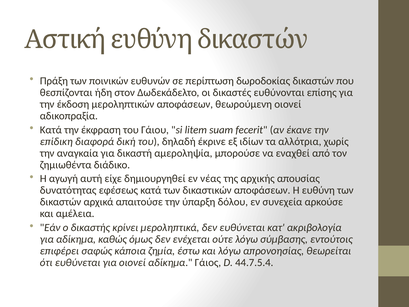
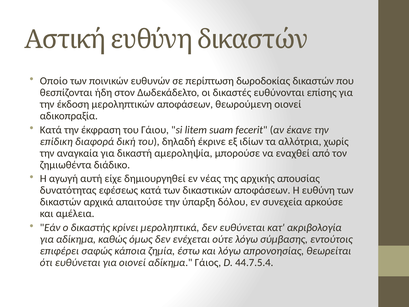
Πράξη: Πράξη -> Οποίο (54, 81)
